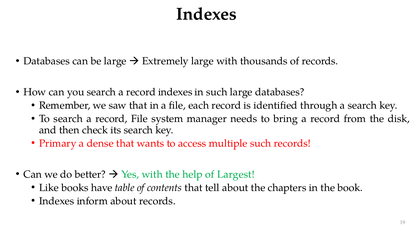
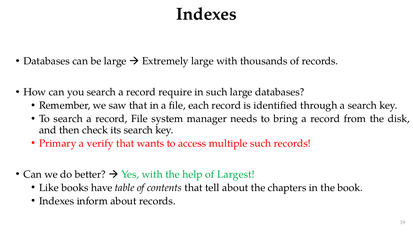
record indexes: indexes -> require (175, 92)
dense: dense -> verify (100, 143)
